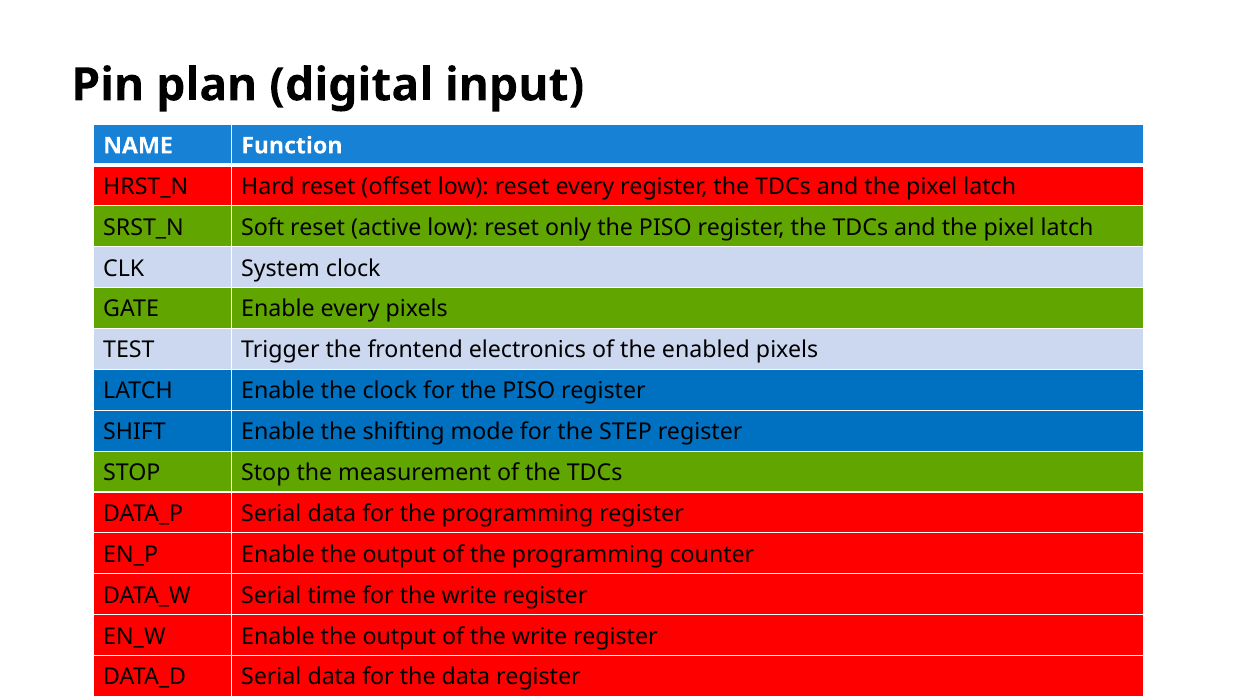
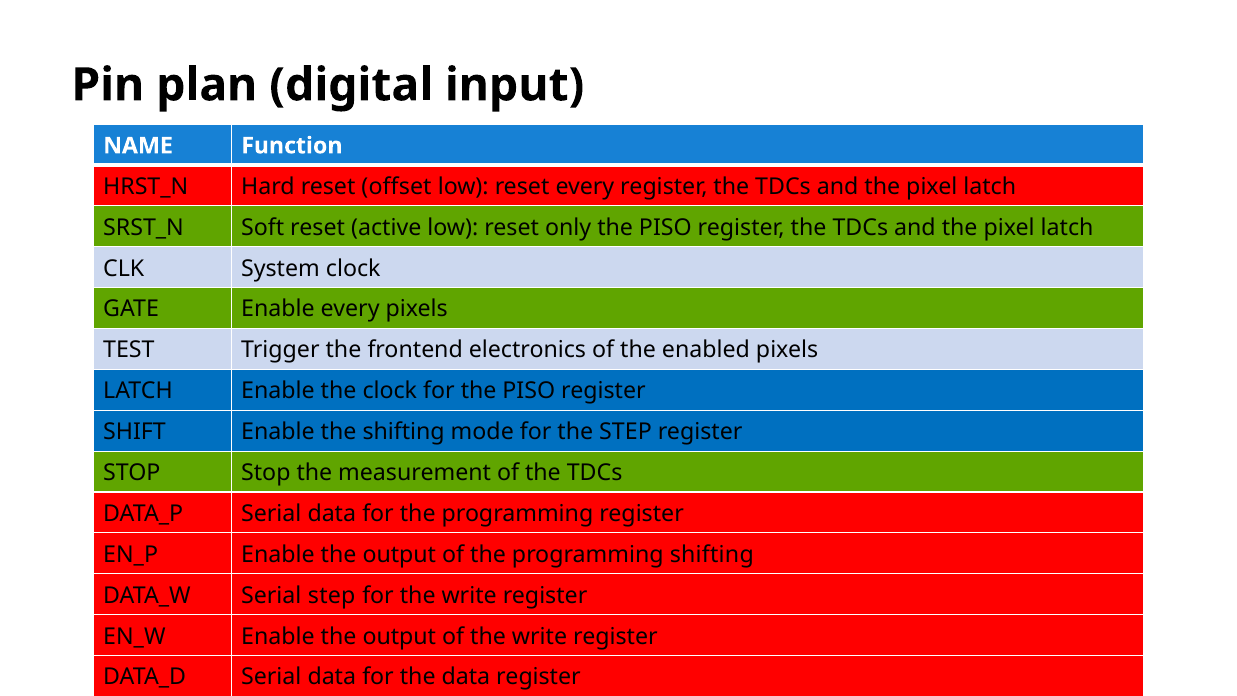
programming counter: counter -> shifting (712, 554)
Serial time: time -> step (332, 595)
